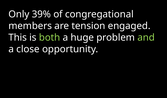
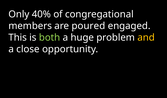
39%: 39% -> 40% (41, 14)
tension: tension -> poured (88, 26)
and colour: light green -> yellow (146, 37)
